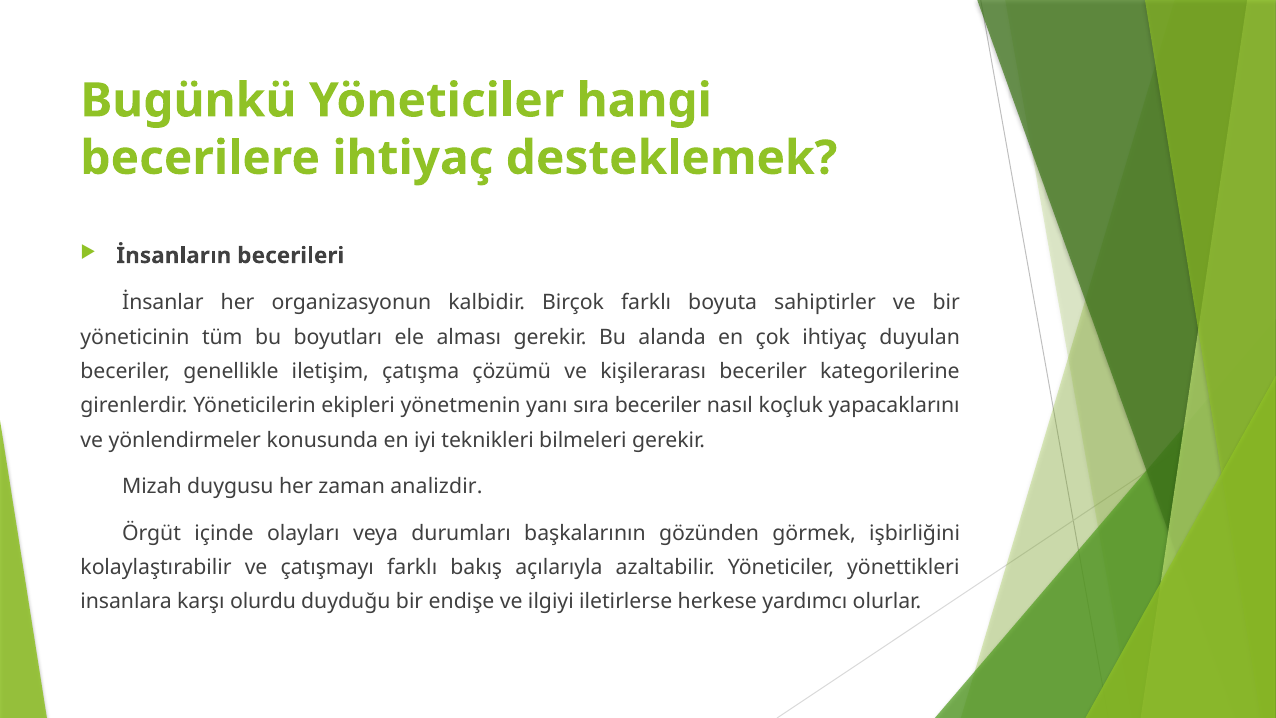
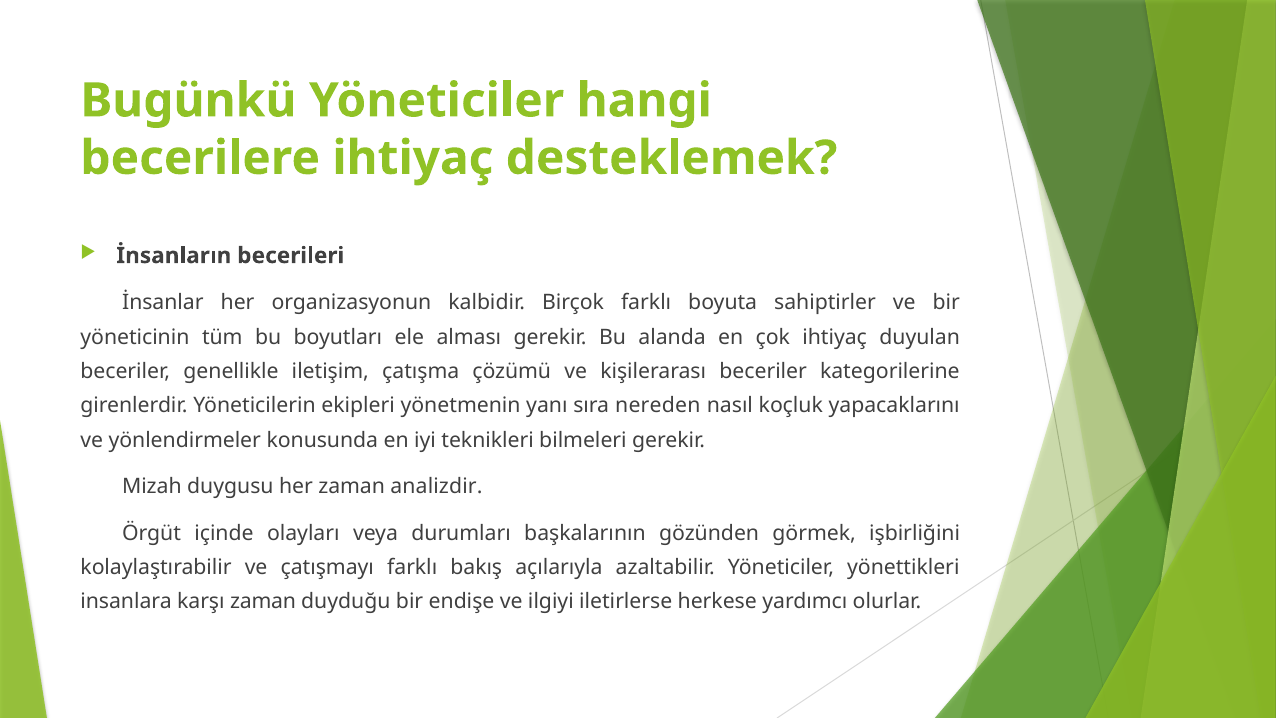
sıra beceriler: beceriler -> nereden (658, 406)
karşı olurdu: olurdu -> zaman (263, 602)
